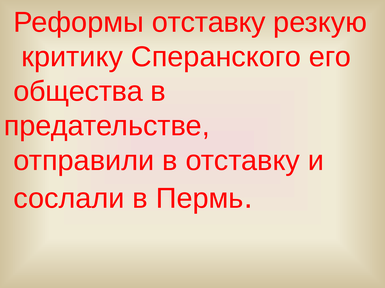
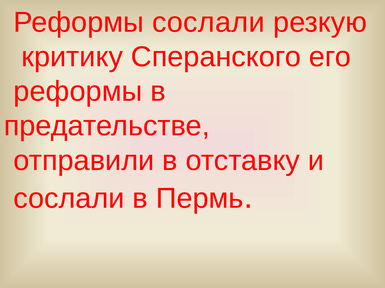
Реформы отставку: отставку -> сослали (208, 22)
общества: общества -> реформы (78, 92)
